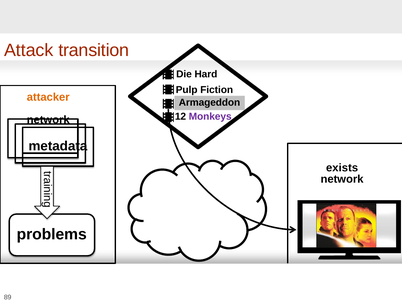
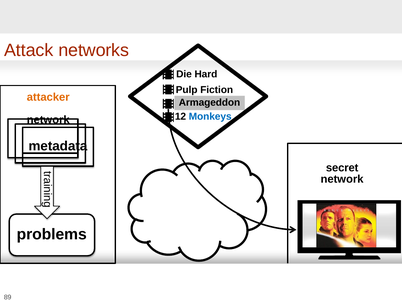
transition: transition -> networks (94, 50)
Monkeys colour: purple -> blue (210, 117)
exists: exists -> secret (342, 168)
